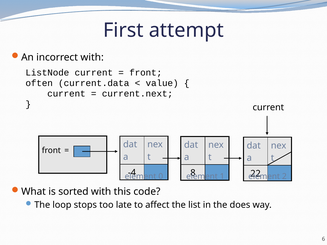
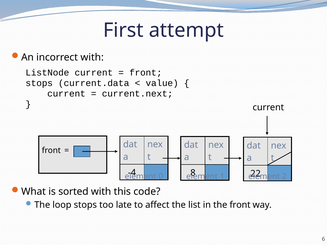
often: often -> stops (39, 83)
the does: does -> front (240, 205)
